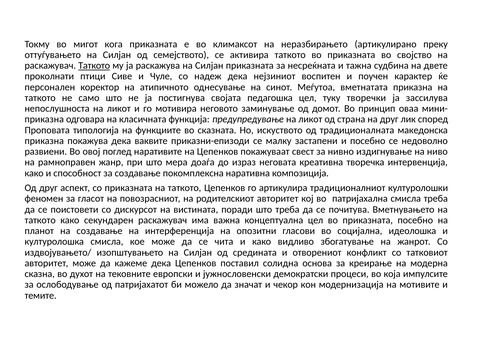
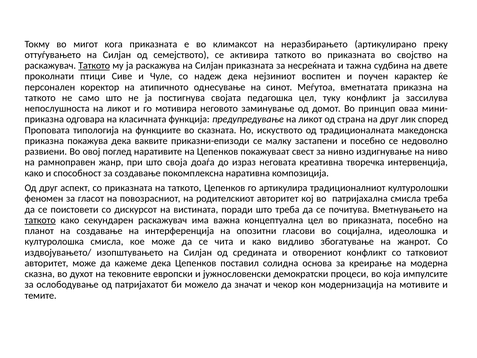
туку творечки: творечки -> конфликт (366, 98)
мера: мера -> своја (177, 162)
таткото underline: none -> present (40, 220)
